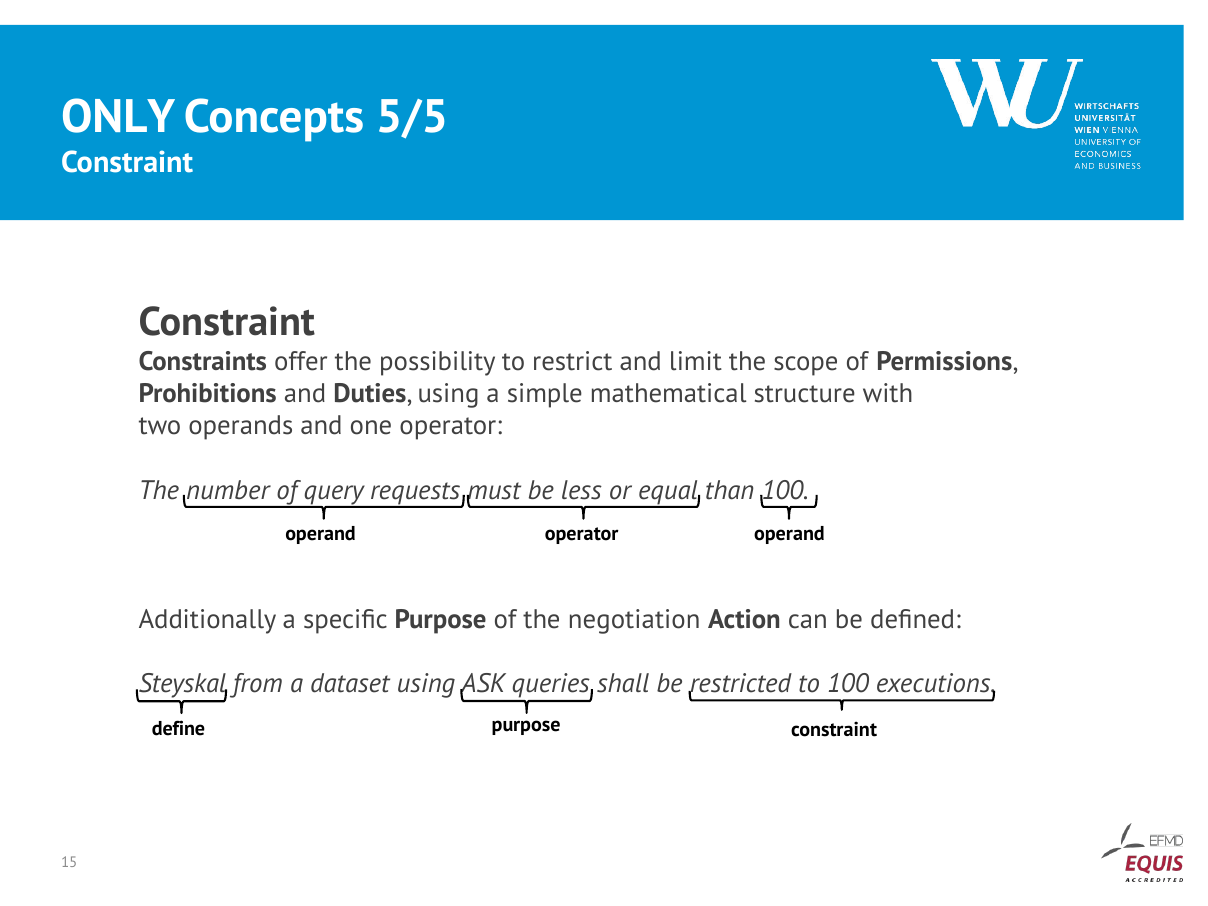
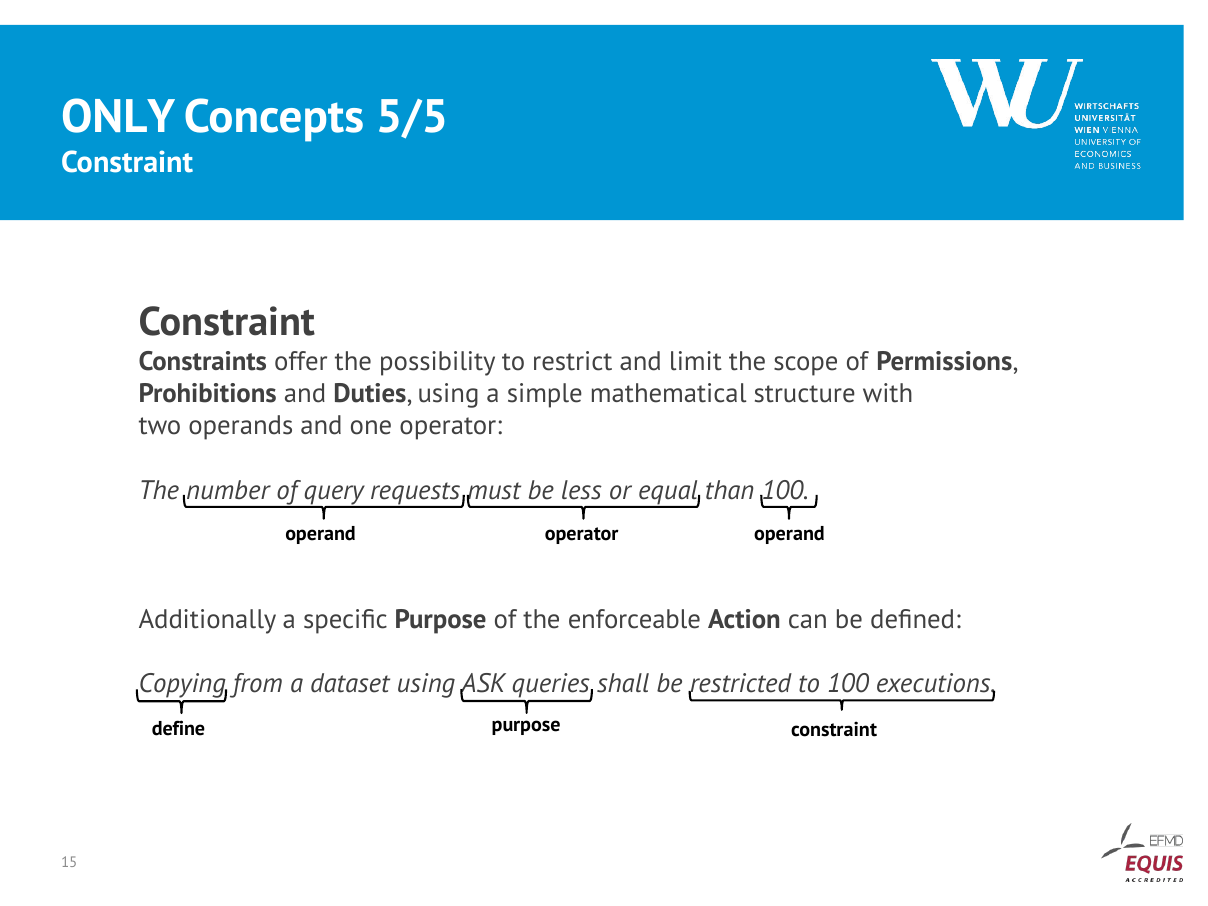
negotiation: negotiation -> enforceable (634, 619)
Steyskal: Steyskal -> Copying (182, 684)
